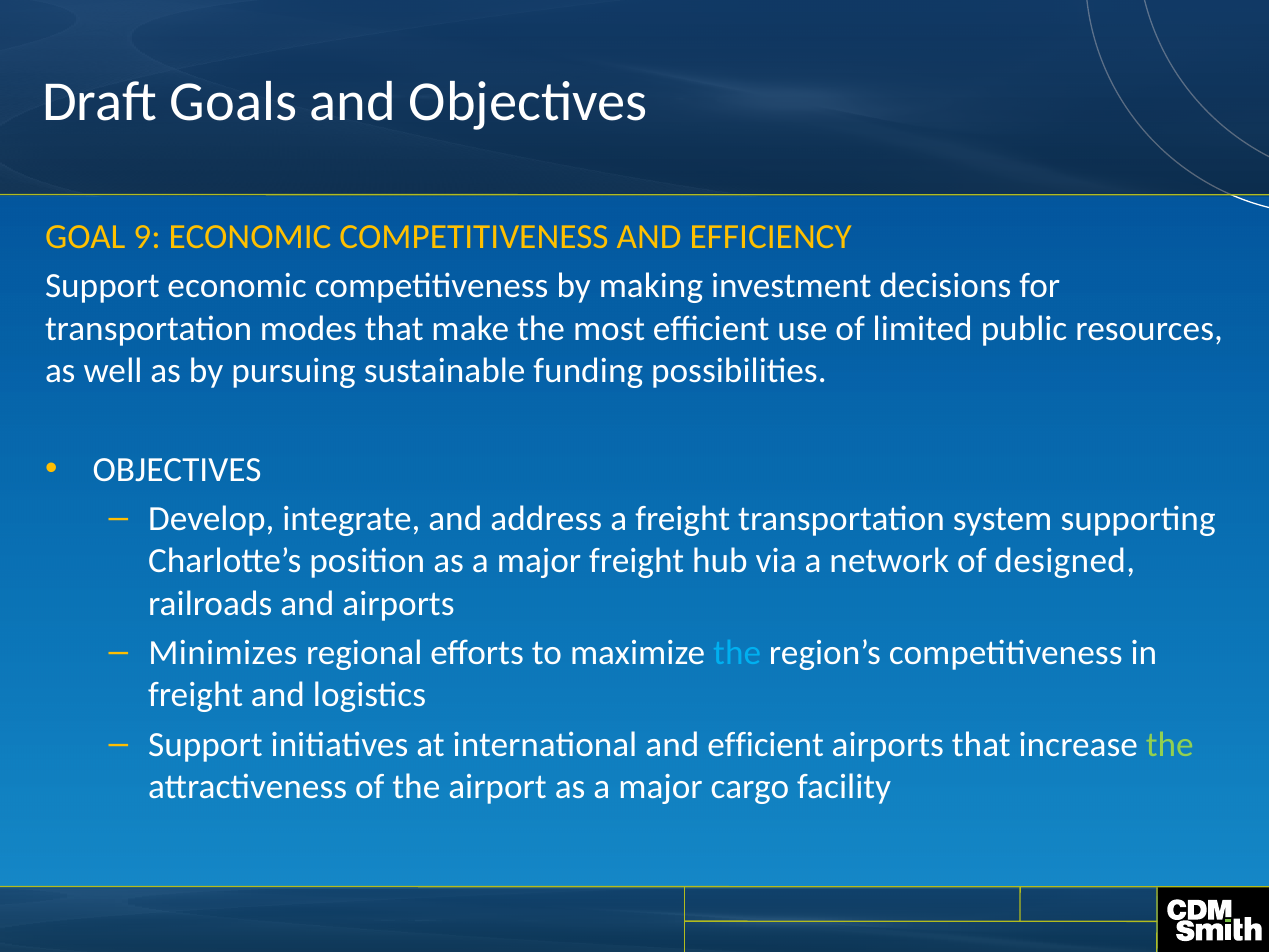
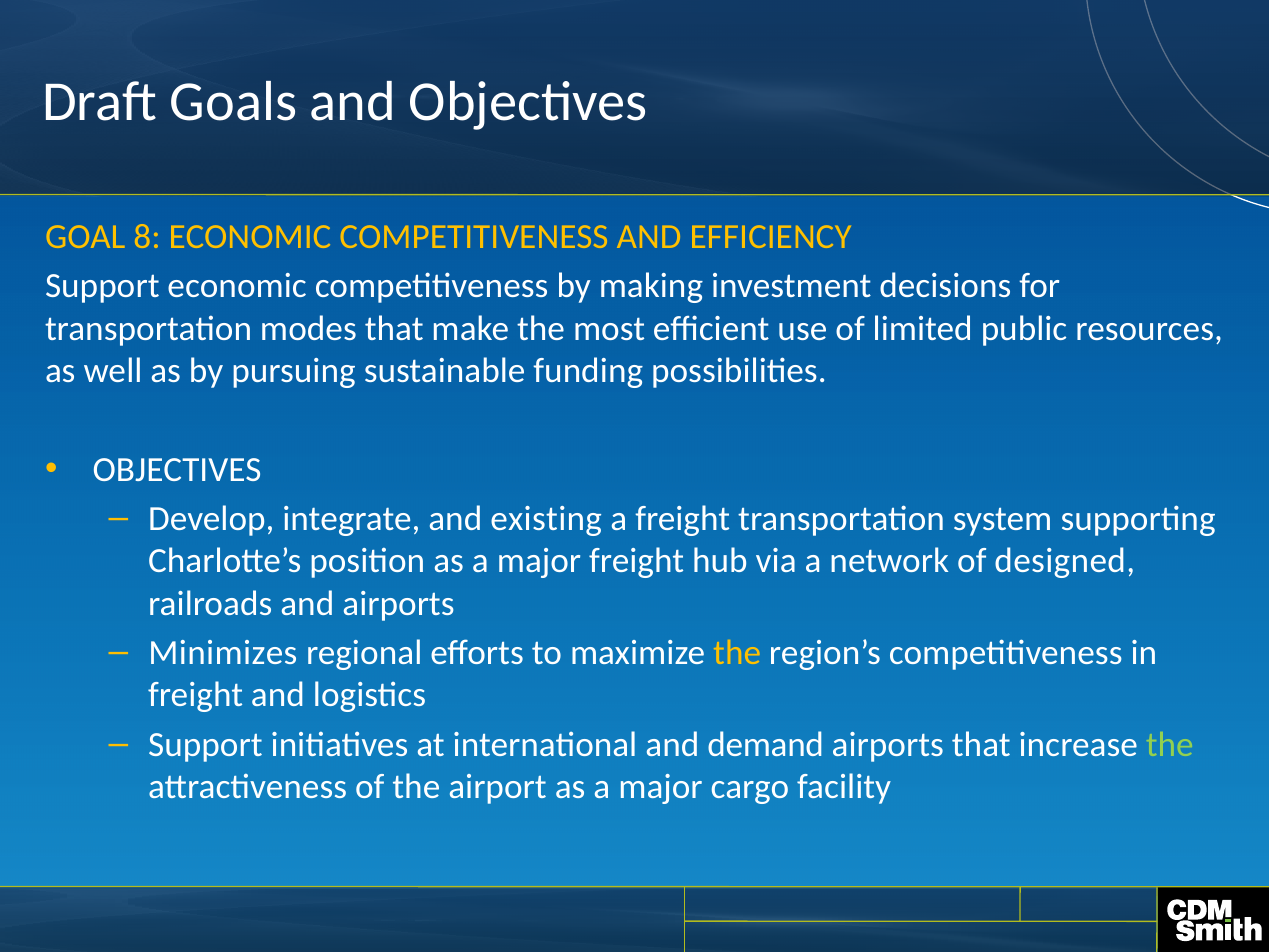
9: 9 -> 8 (147, 237)
address: address -> existing (546, 519)
the colour: light blue -> yellow (737, 653)
and efficient: efficient -> demand (766, 744)
